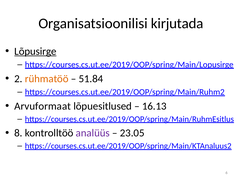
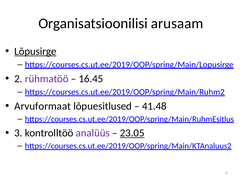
kirjutada: kirjutada -> arusaam (177, 23)
rühmatöö colour: orange -> purple (47, 79)
51.84: 51.84 -> 16.45 (91, 79)
16.13: 16.13 -> 41.48 (154, 106)
8: 8 -> 3 (18, 133)
23.05 underline: none -> present (132, 133)
